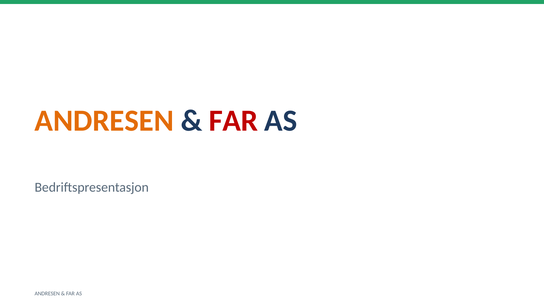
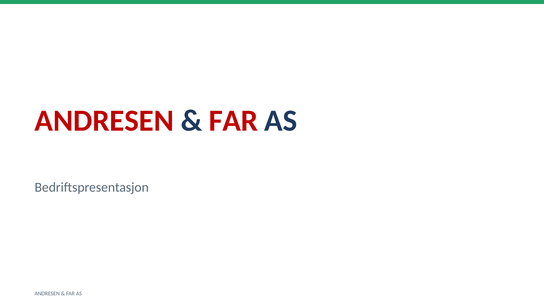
ANDRESEN colour: orange -> red (104, 121)
